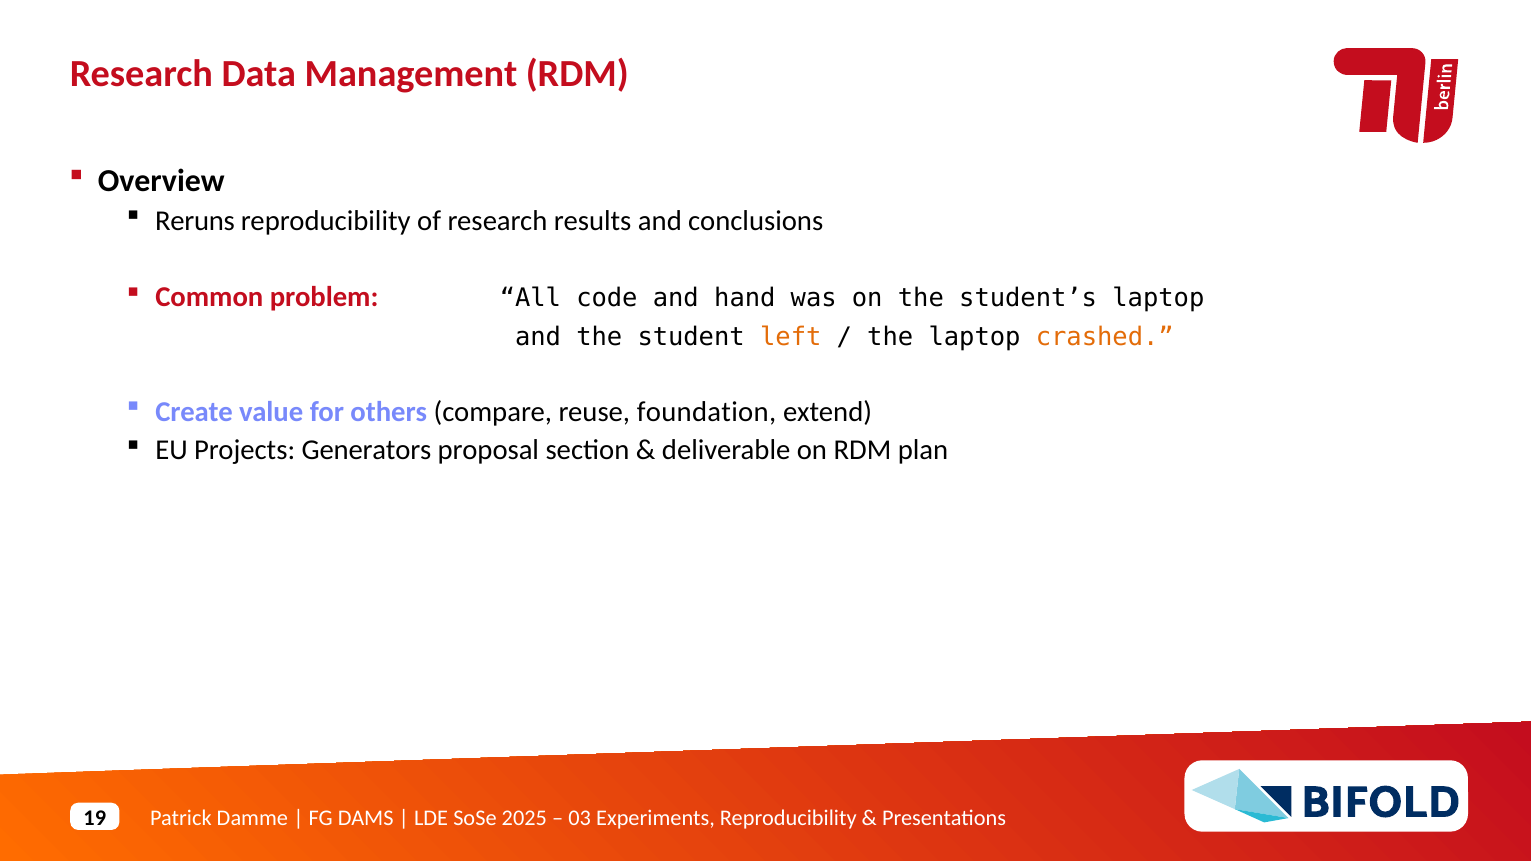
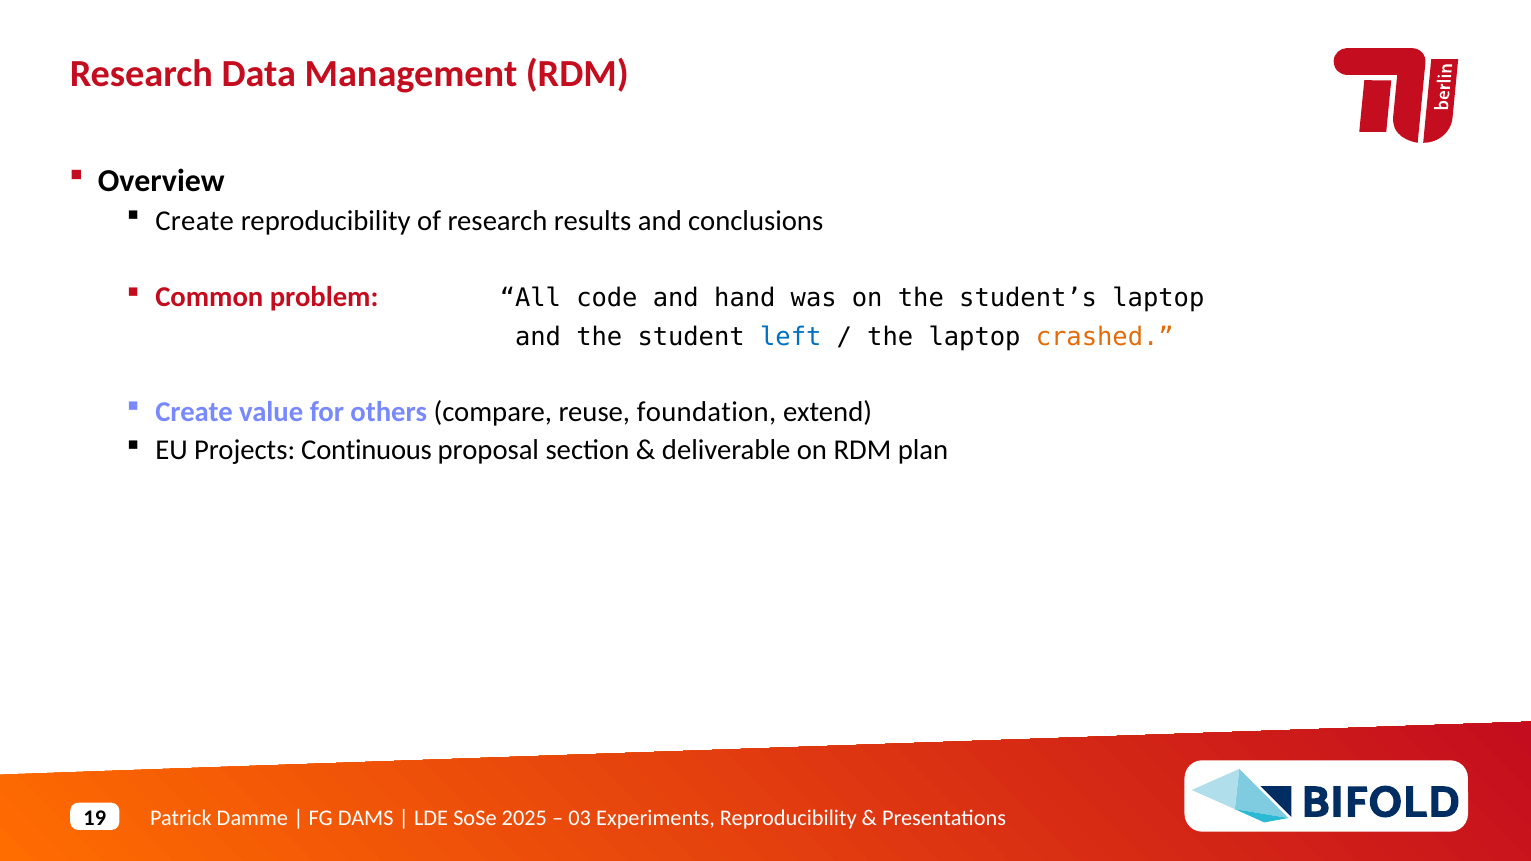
Reruns: Reruns -> Create (195, 221)
left colour: orange -> blue (791, 337)
Generators: Generators -> Continuous (367, 450)
